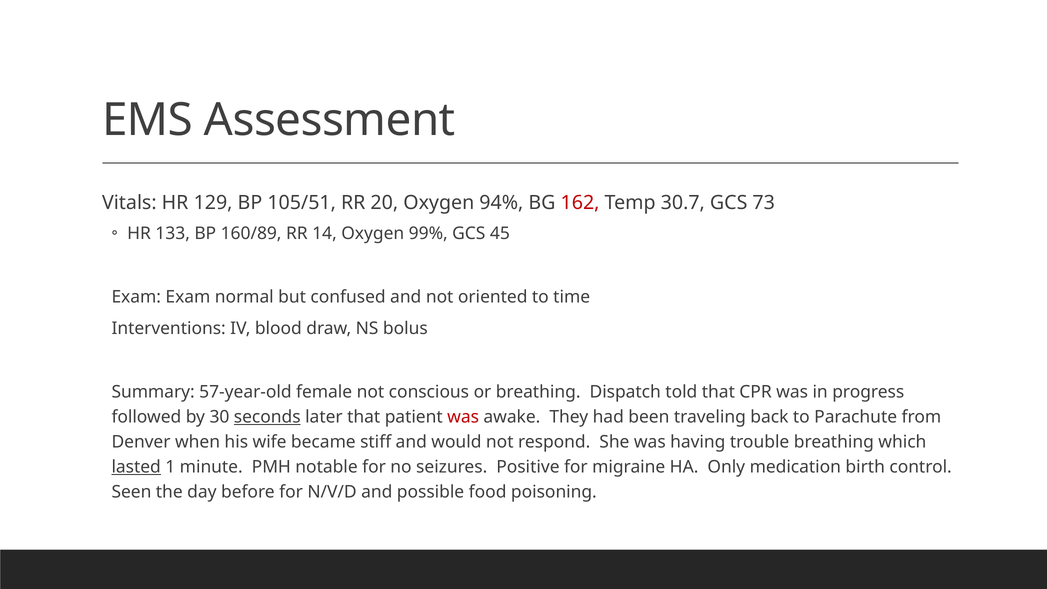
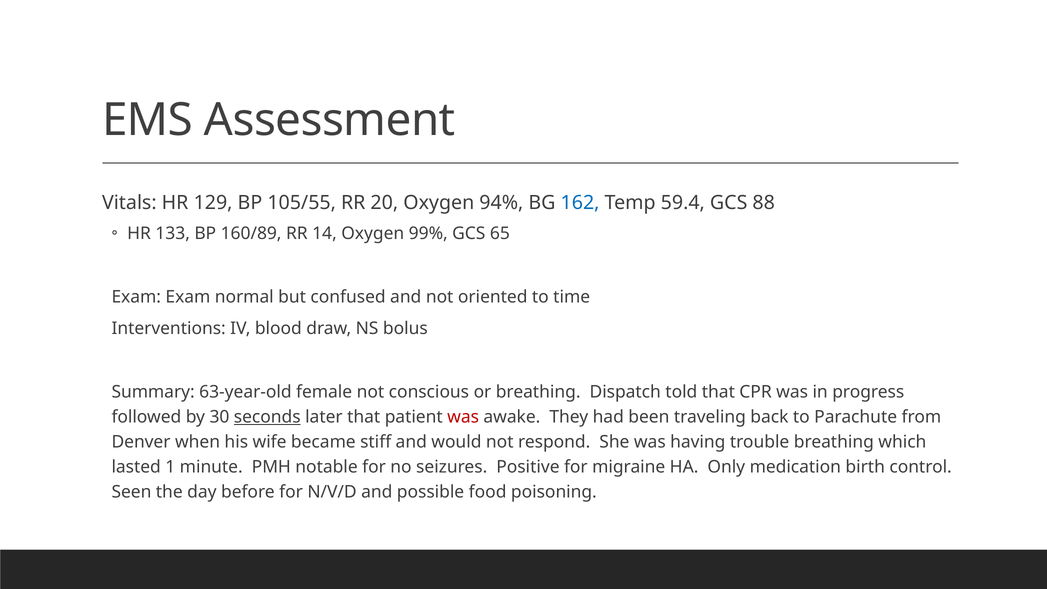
105/51: 105/51 -> 105/55 (302, 203)
162 colour: red -> blue (580, 203)
30.7: 30.7 -> 59.4 (683, 203)
73: 73 -> 88 (764, 203)
45: 45 -> 65 (500, 233)
57-year-old: 57-year-old -> 63-year-old (245, 392)
lasted underline: present -> none (136, 467)
